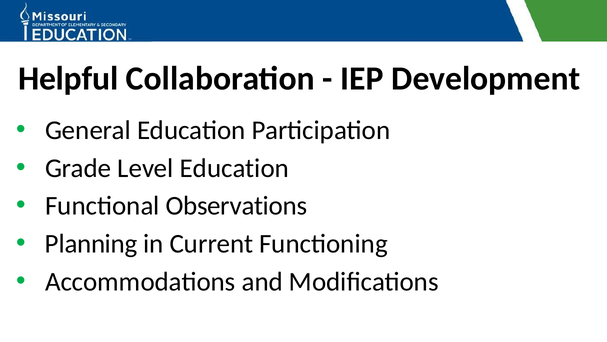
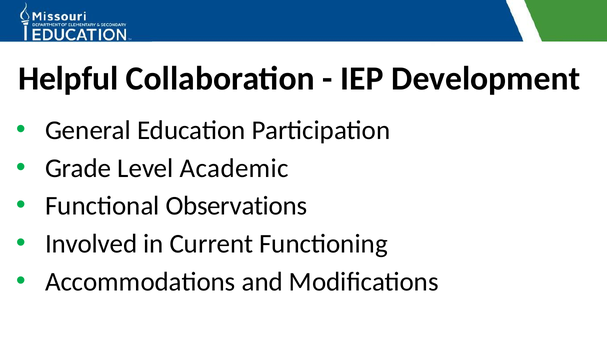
Level Education: Education -> Academic (234, 168)
Planning: Planning -> Involved (91, 243)
